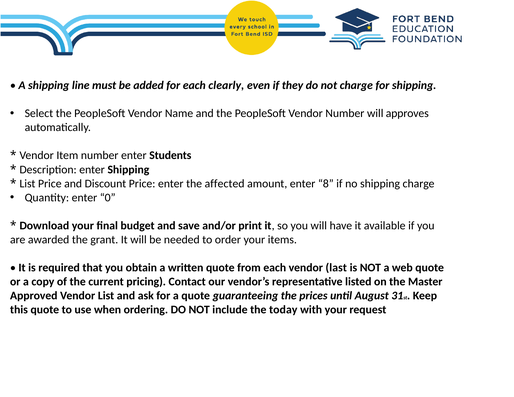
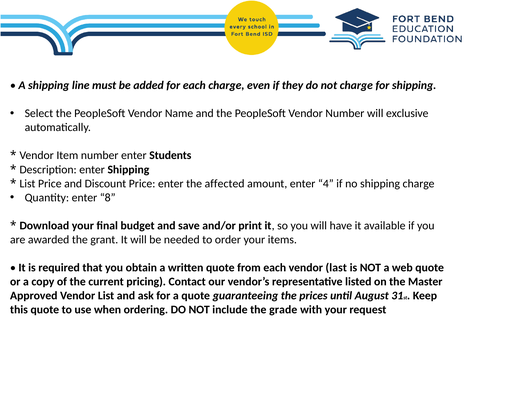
each clearly: clearly -> charge (226, 85)
approves: approves -> exclusive (407, 113)
8: 8 -> 4 (326, 184)
0: 0 -> 8 (108, 198)
today: today -> grade (283, 310)
